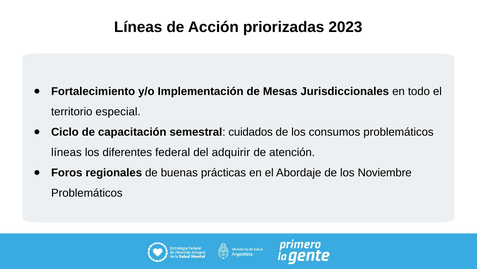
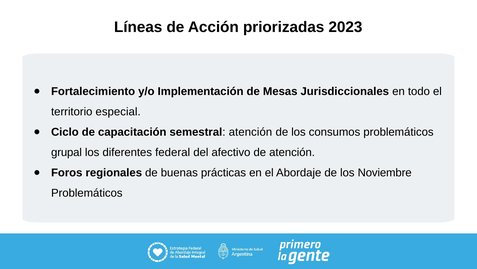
semestral cuidados: cuidados -> atención (250, 132)
líneas: líneas -> grupal (67, 152)
adquirir: adquirir -> afectivo (231, 152)
